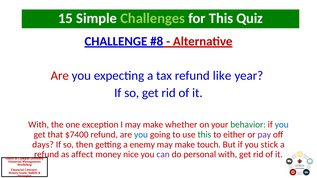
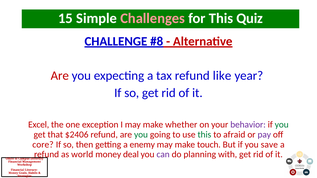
Challenges colour: light green -> pink (153, 18)
With: With -> Excel (39, 125)
behavior colour: green -> purple (248, 125)
you colour: blue -> green (282, 125)
$7400: $7400 -> $2406 (77, 135)
you colour: blue -> green (141, 135)
either: either -> afraid (234, 135)
days: days -> core (43, 145)
stick: stick -> save (269, 145)
affect: affect -> world (82, 155)
nice: nice -> deal (131, 155)
personal: personal -> planning (200, 155)
